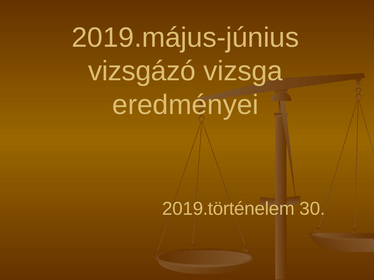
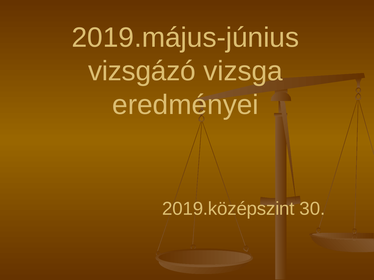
2019.történelem: 2019.történelem -> 2019.középszint (228, 209)
